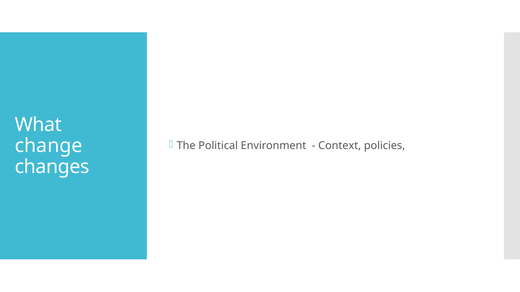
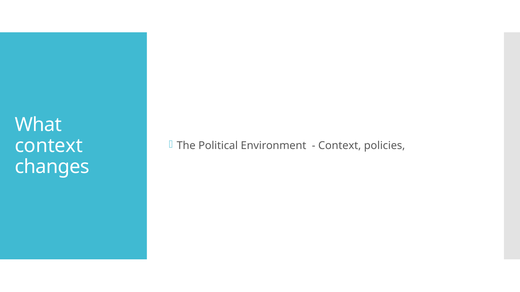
change: change -> context (49, 146)
